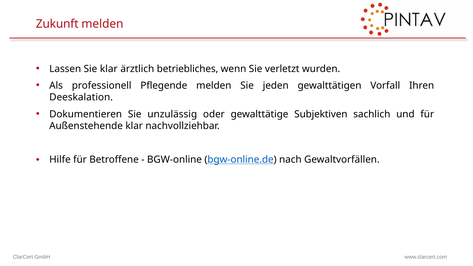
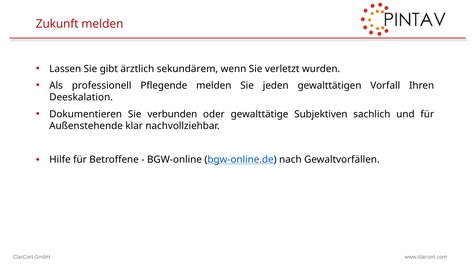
Sie klar: klar -> gibt (109, 69)
betriebliches: betriebliches -> sekundärem (187, 69)
unzulässig: unzulässig -> verbunden (172, 114)
